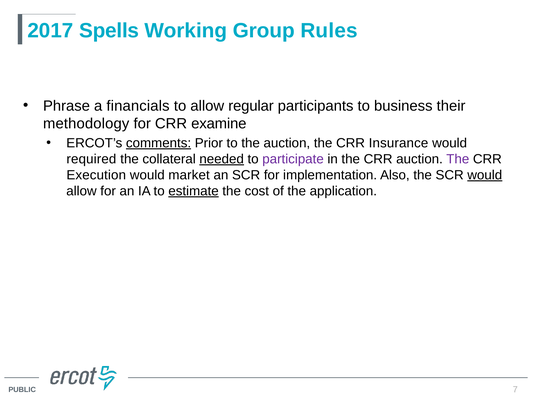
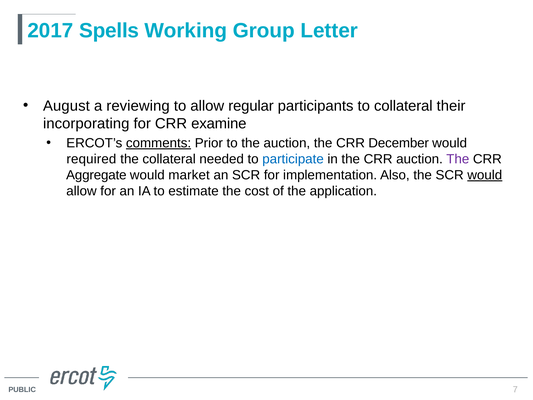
Rules: Rules -> Letter (329, 31)
Phrase: Phrase -> August (66, 106)
financials: financials -> reviewing (138, 106)
to business: business -> collateral (403, 106)
methodology: methodology -> incorporating (86, 124)
Insurance: Insurance -> December (399, 143)
needed underline: present -> none (222, 159)
participate colour: purple -> blue (293, 159)
Execution: Execution -> Aggregate (96, 175)
estimate underline: present -> none (194, 191)
